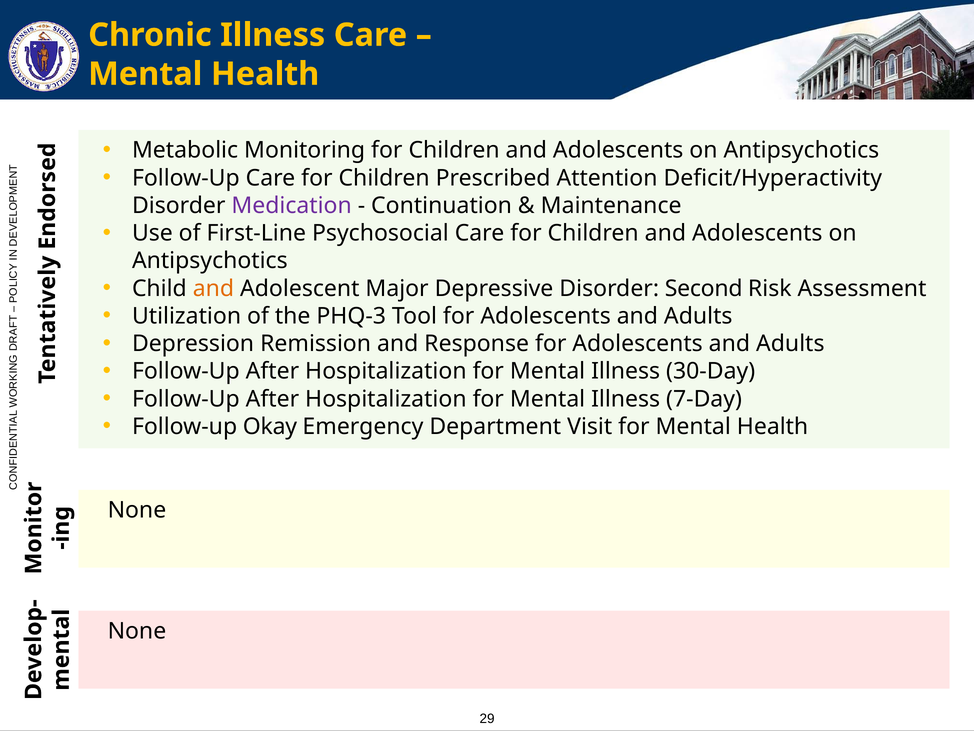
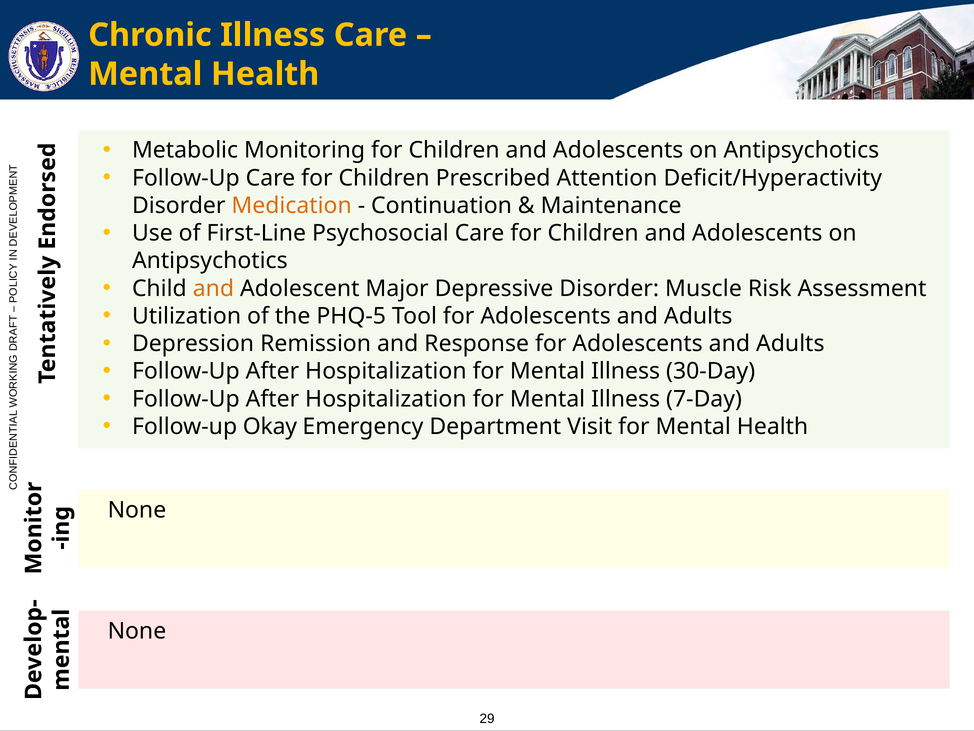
Medication colour: purple -> orange (292, 205)
Second: Second -> Muscle (703, 288)
PHQ-3: PHQ-3 -> PHQ-5 (351, 316)
